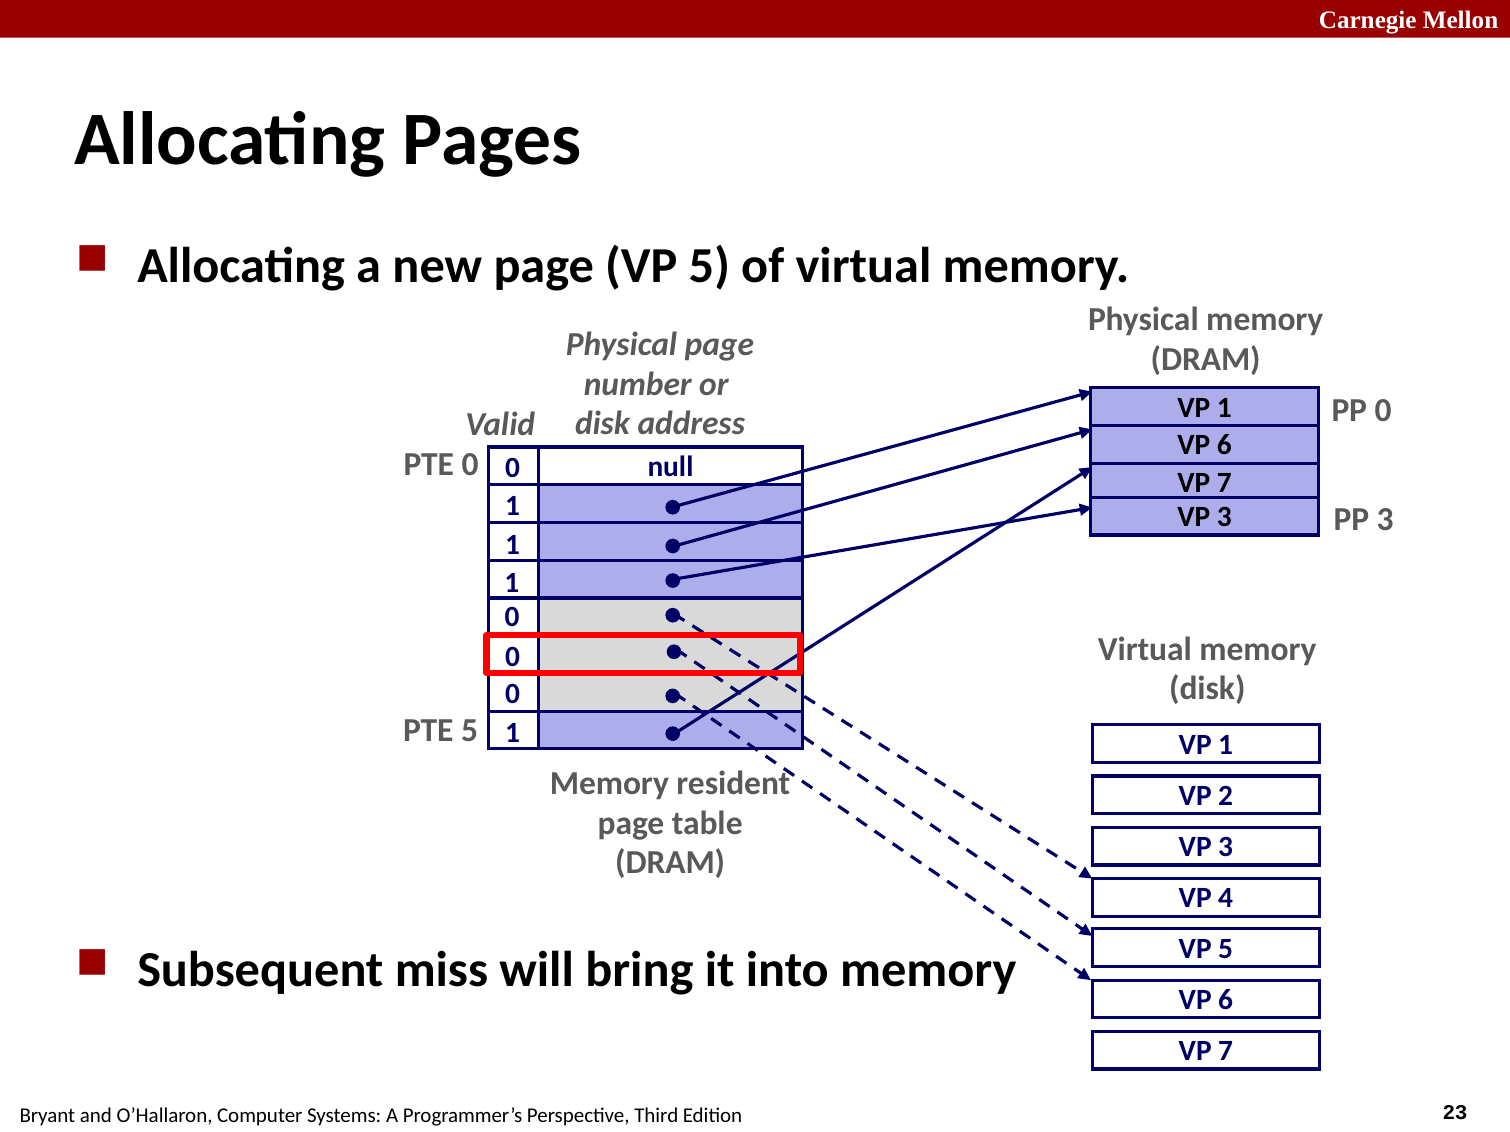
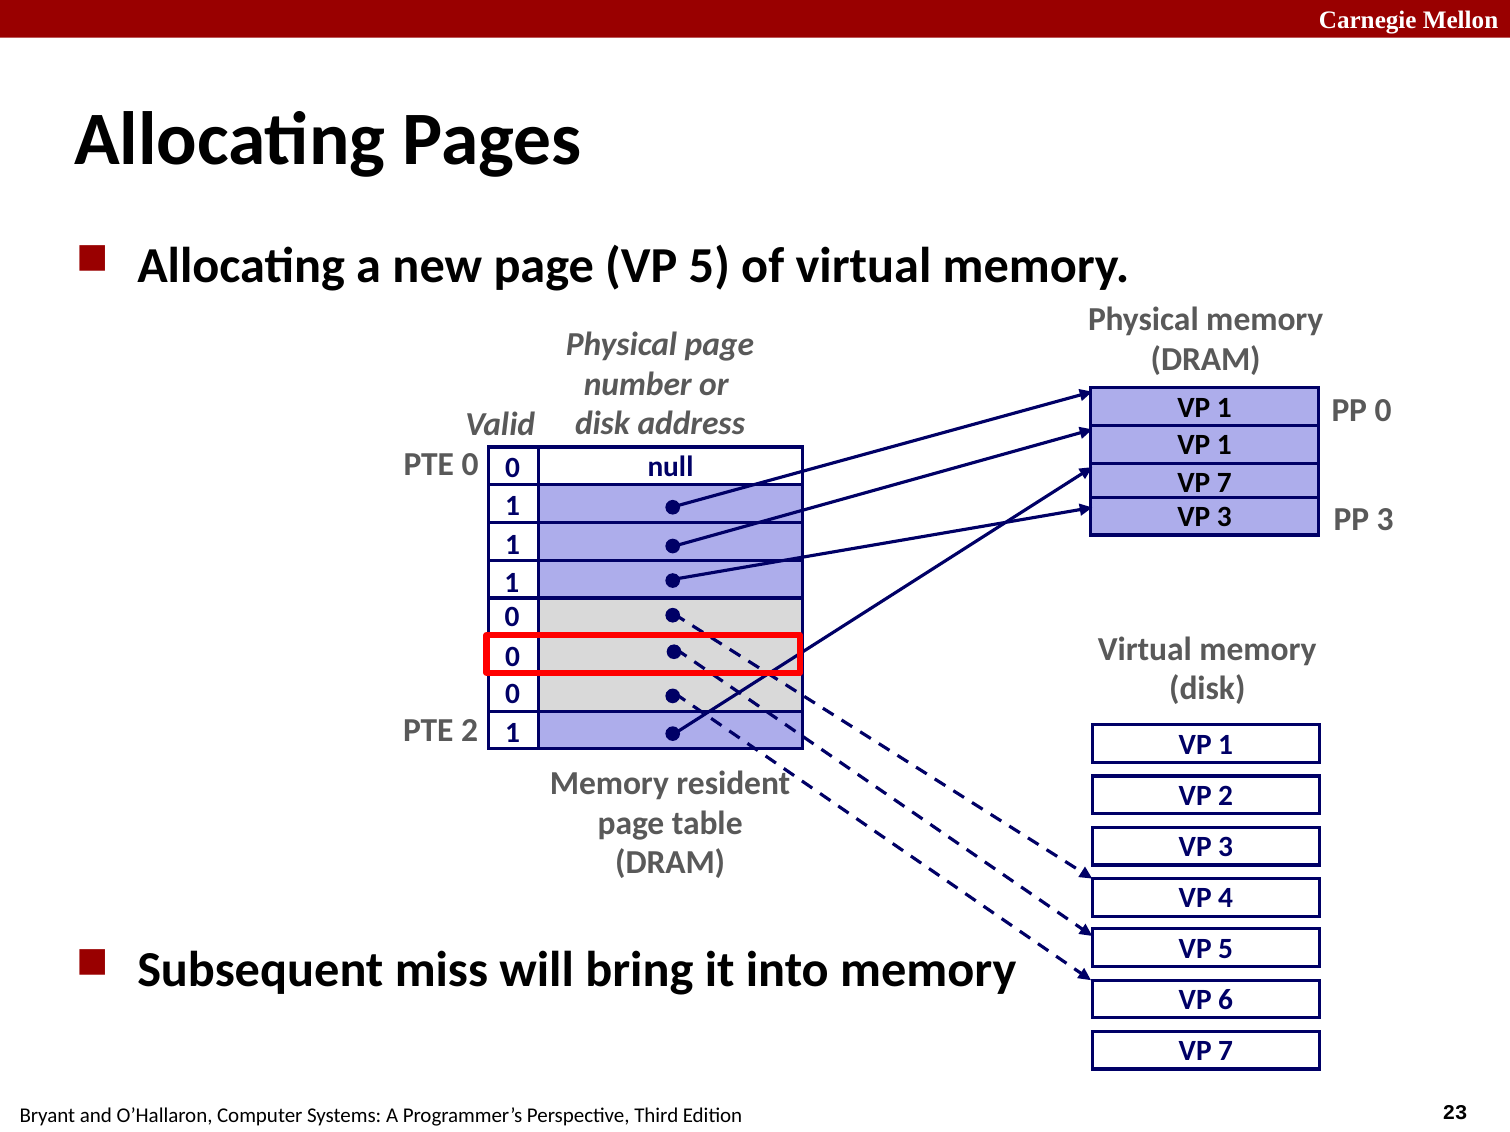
6: 6 -> 1 (1224, 445)
PTE 5: 5 -> 2 (470, 731)
